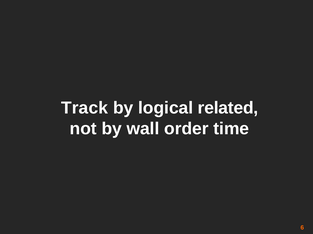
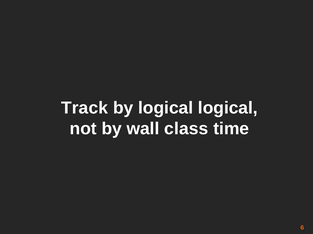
logical related: related -> logical (228, 108)
order: order -> class (186, 129)
